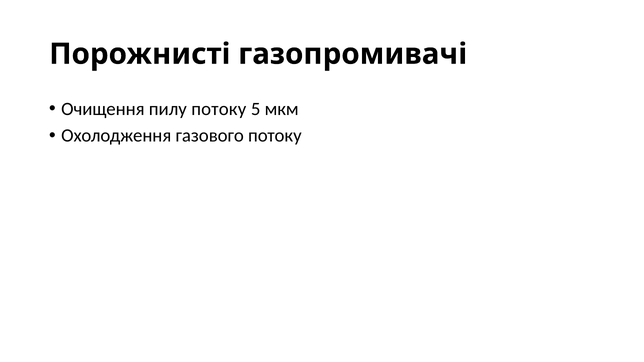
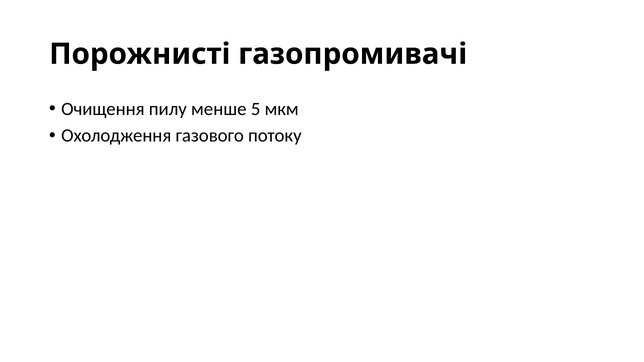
пилу потоку: потоку -> менше (219, 109)
